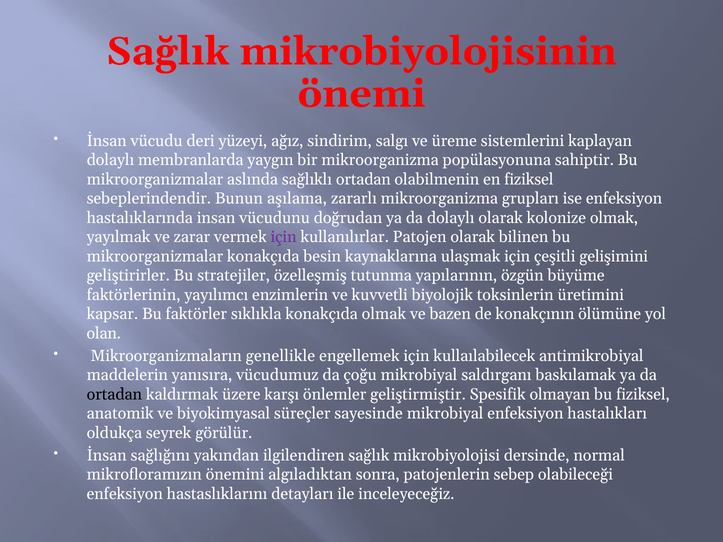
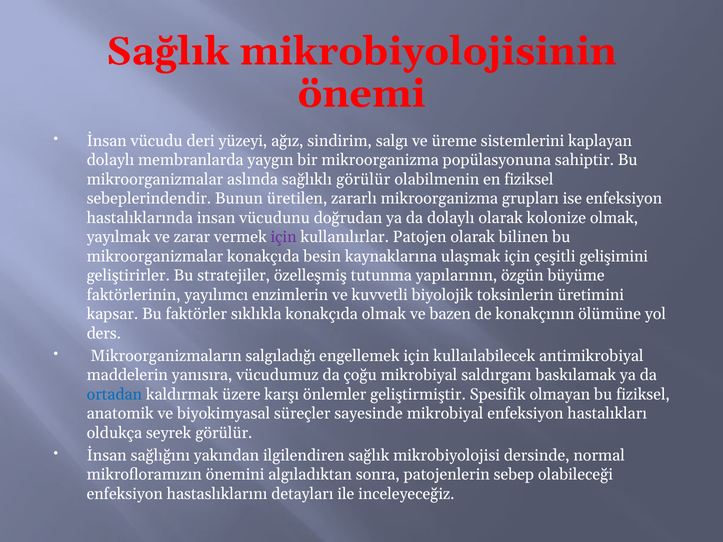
sağlıklı ortadan: ortadan -> görülür (363, 179)
aşılama: aşılama -> üretilen (297, 199)
olan: olan -> ders (104, 334)
genellikle: genellikle -> salgıladığı (281, 356)
ortadan colour: black -> blue (114, 395)
